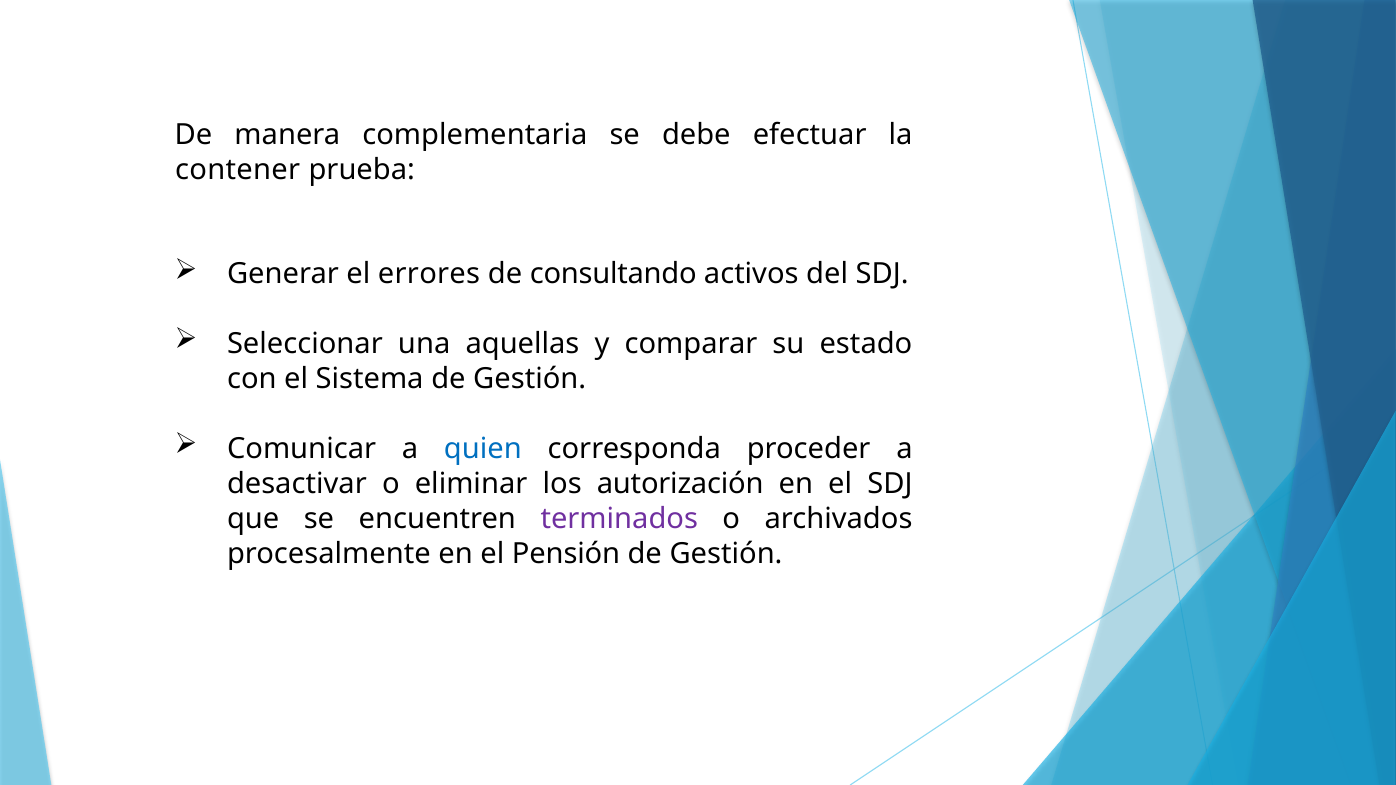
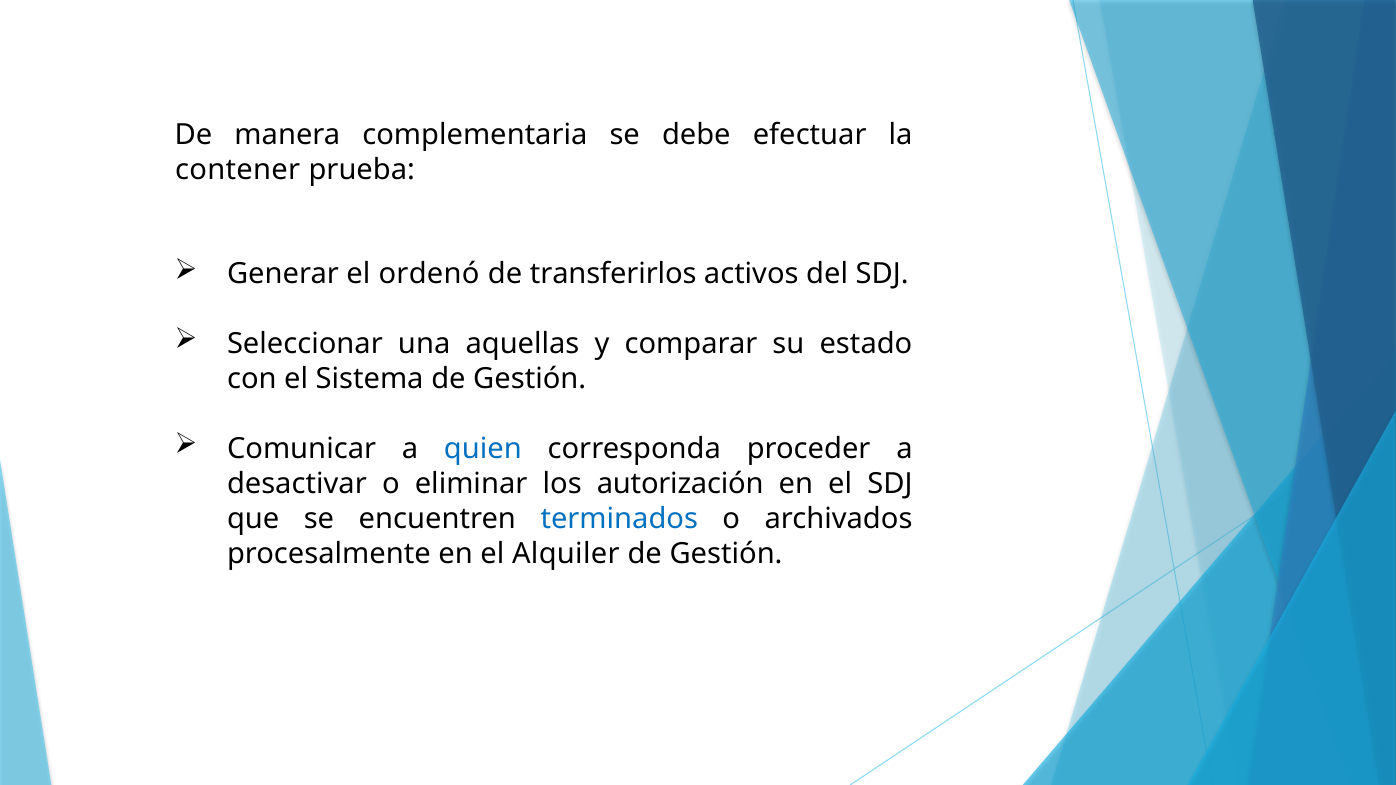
errores: errores -> ordenó (429, 274)
consultando: consultando -> transferirlos (613, 274)
terminados colour: purple -> blue (619, 519)
Pensión: Pensión -> Alquiler (566, 554)
